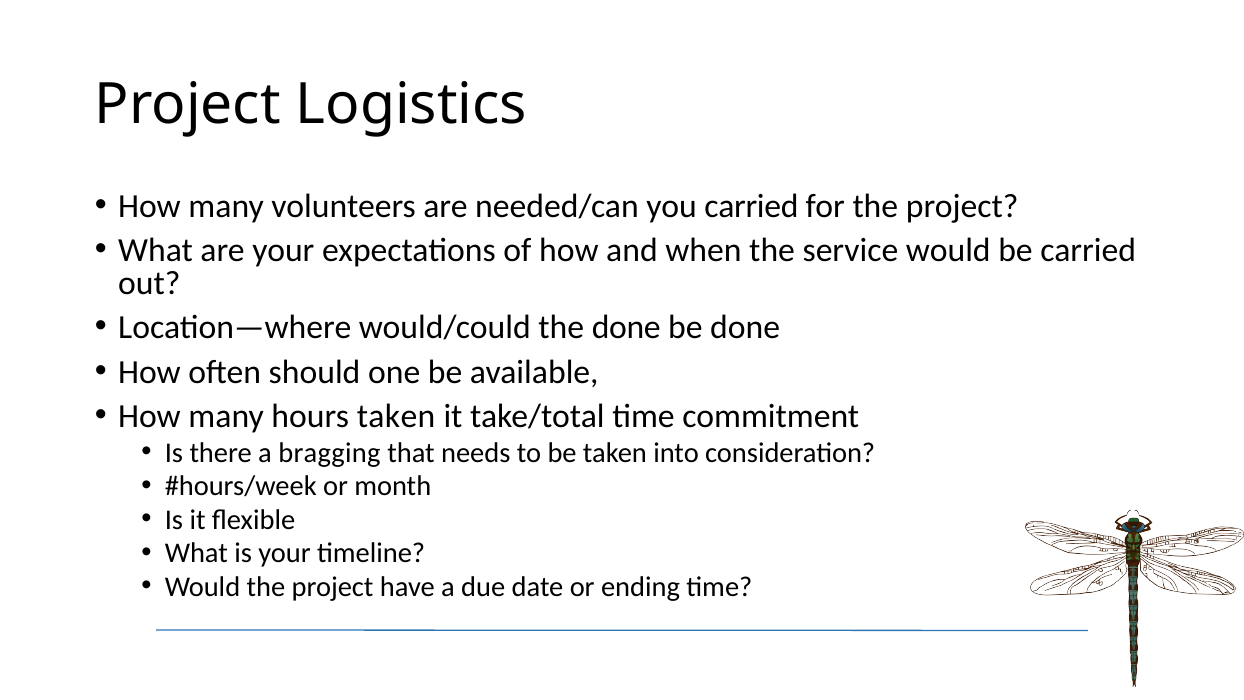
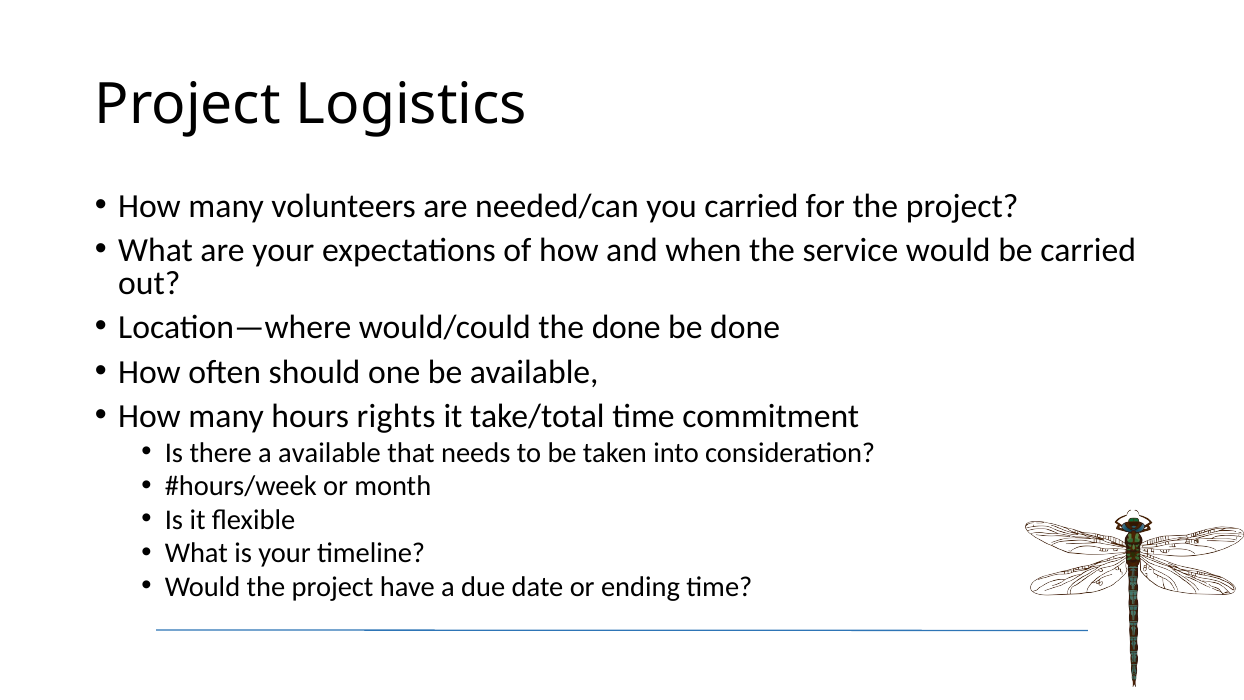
hours taken: taken -> rights (396, 416)
a bragging: bragging -> available (330, 452)
